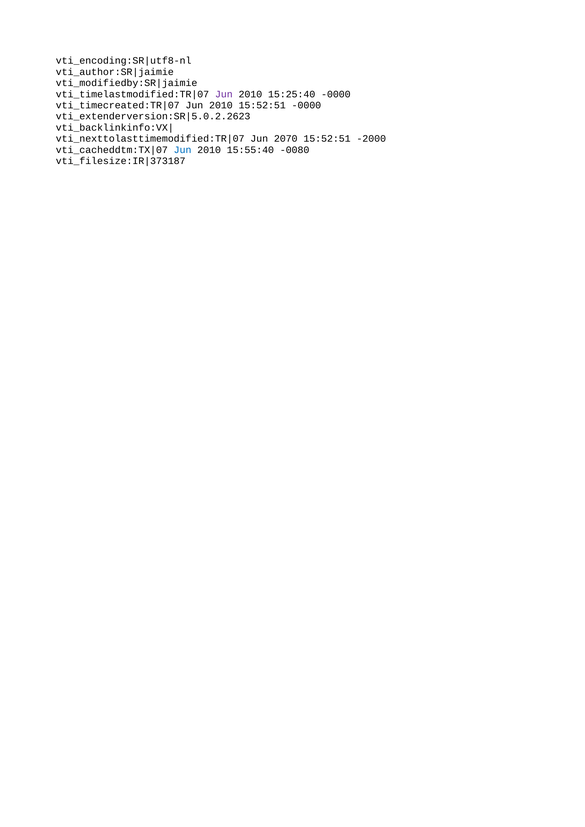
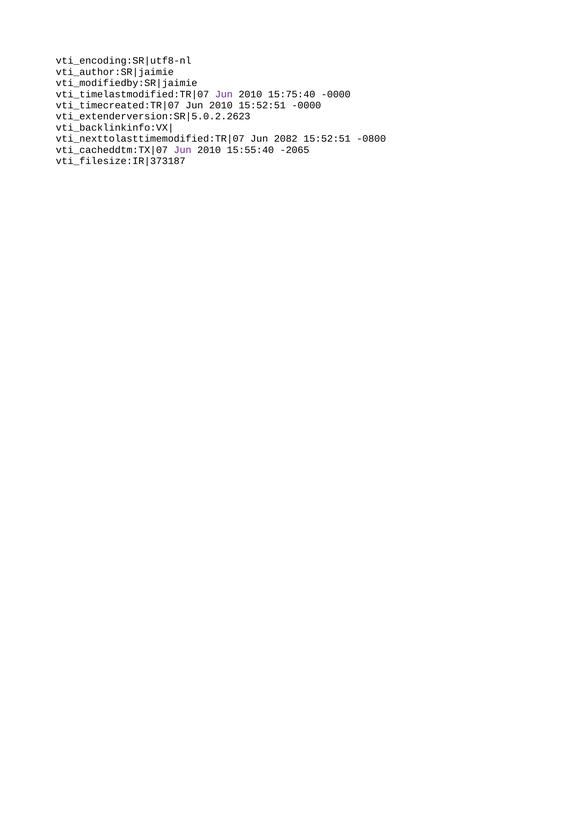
15:25:40: 15:25:40 -> 15:75:40 (292, 94)
2070: 2070 -> 2082 (286, 139)
-2000: -2000 -> -0800 (371, 139)
Jun colour: blue -> purple (183, 150)
-0080: -0080 -> -2065 (295, 150)
